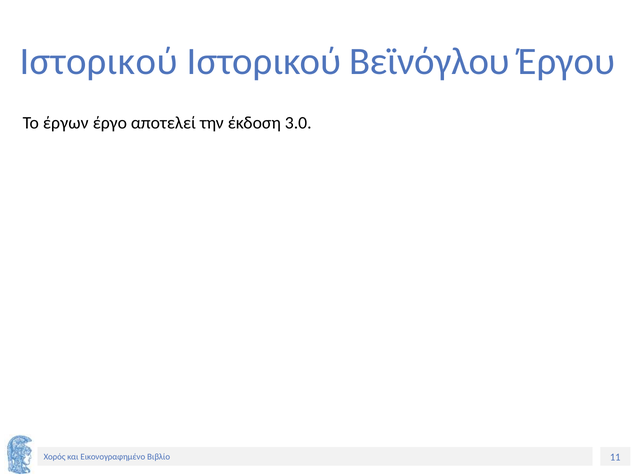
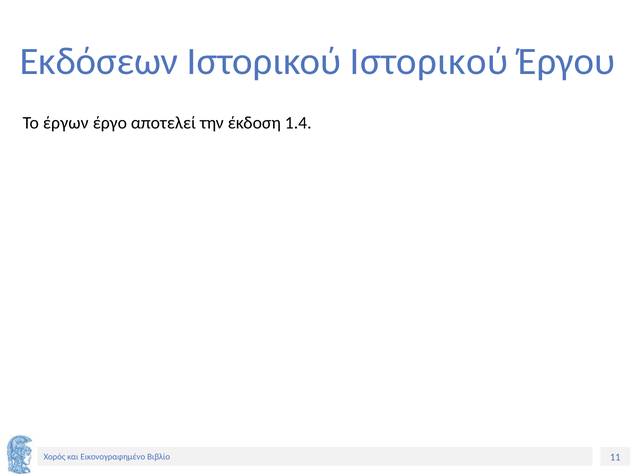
Ιστορικού: Ιστορικού -> Εκδόσεων (99, 61)
Ιστορικού Βεϊνόγλου: Βεϊνόγλου -> Ιστορικού (429, 61)
3.0: 3.0 -> 1.4 (298, 123)
